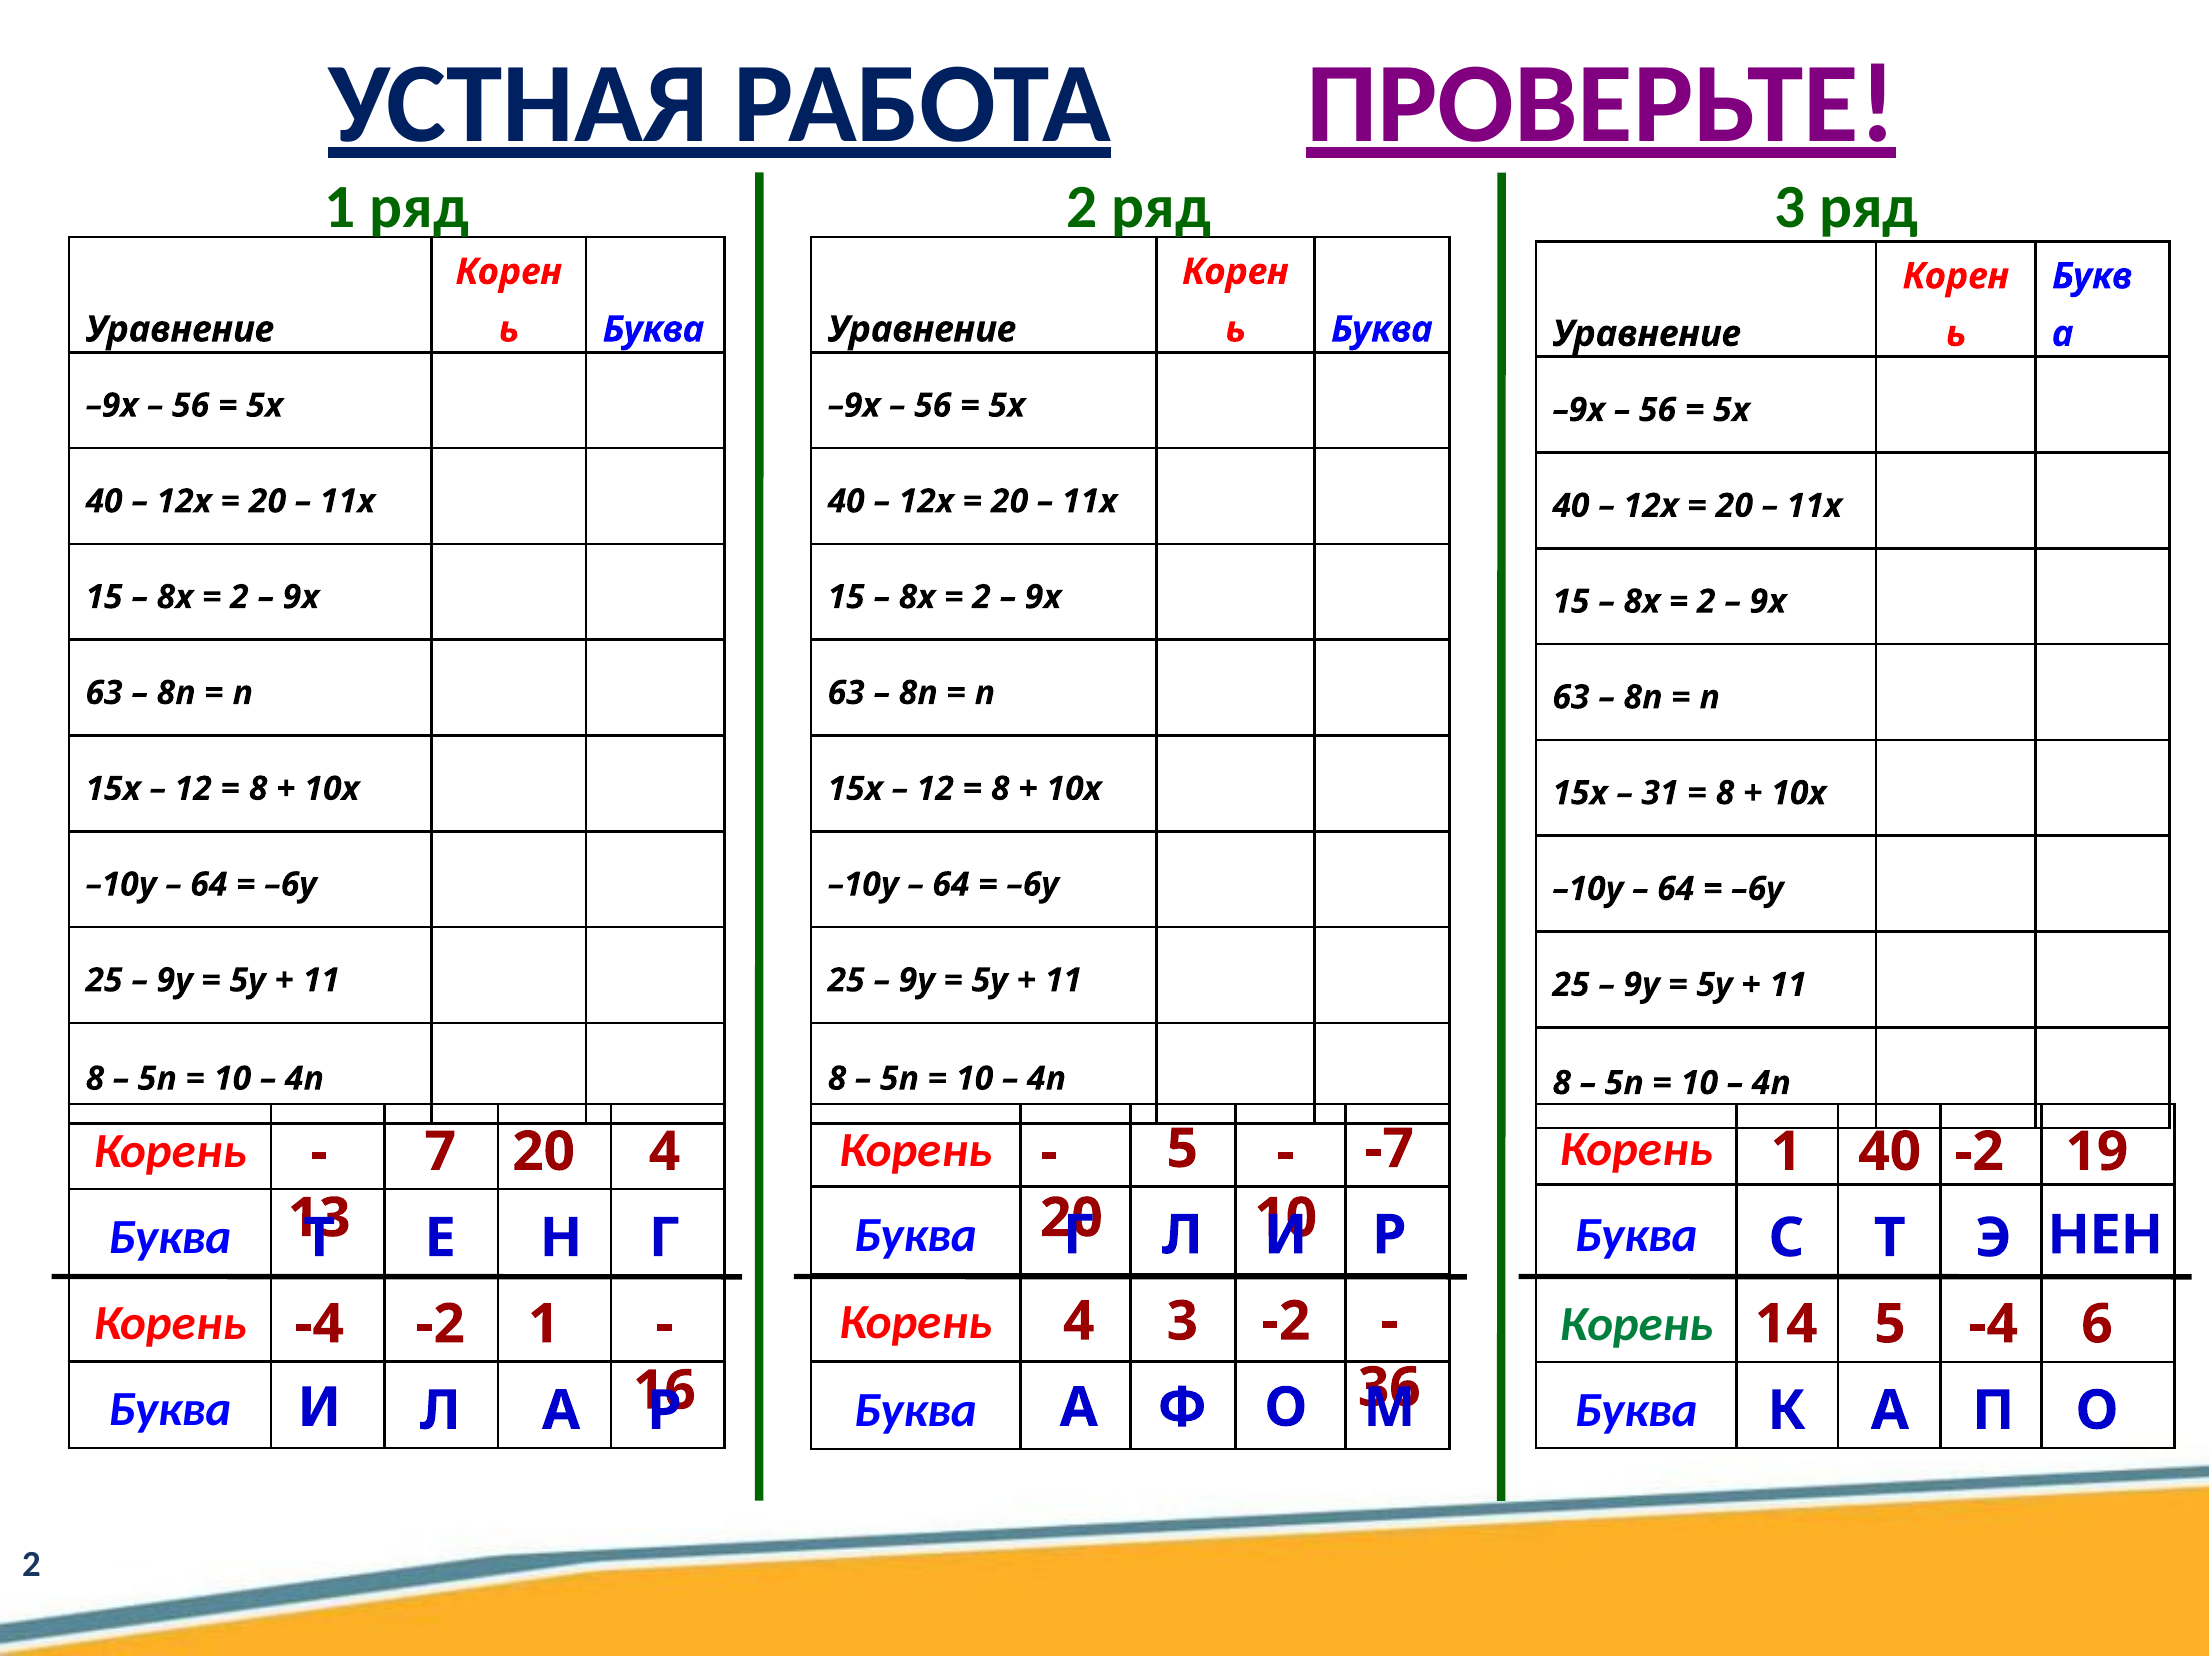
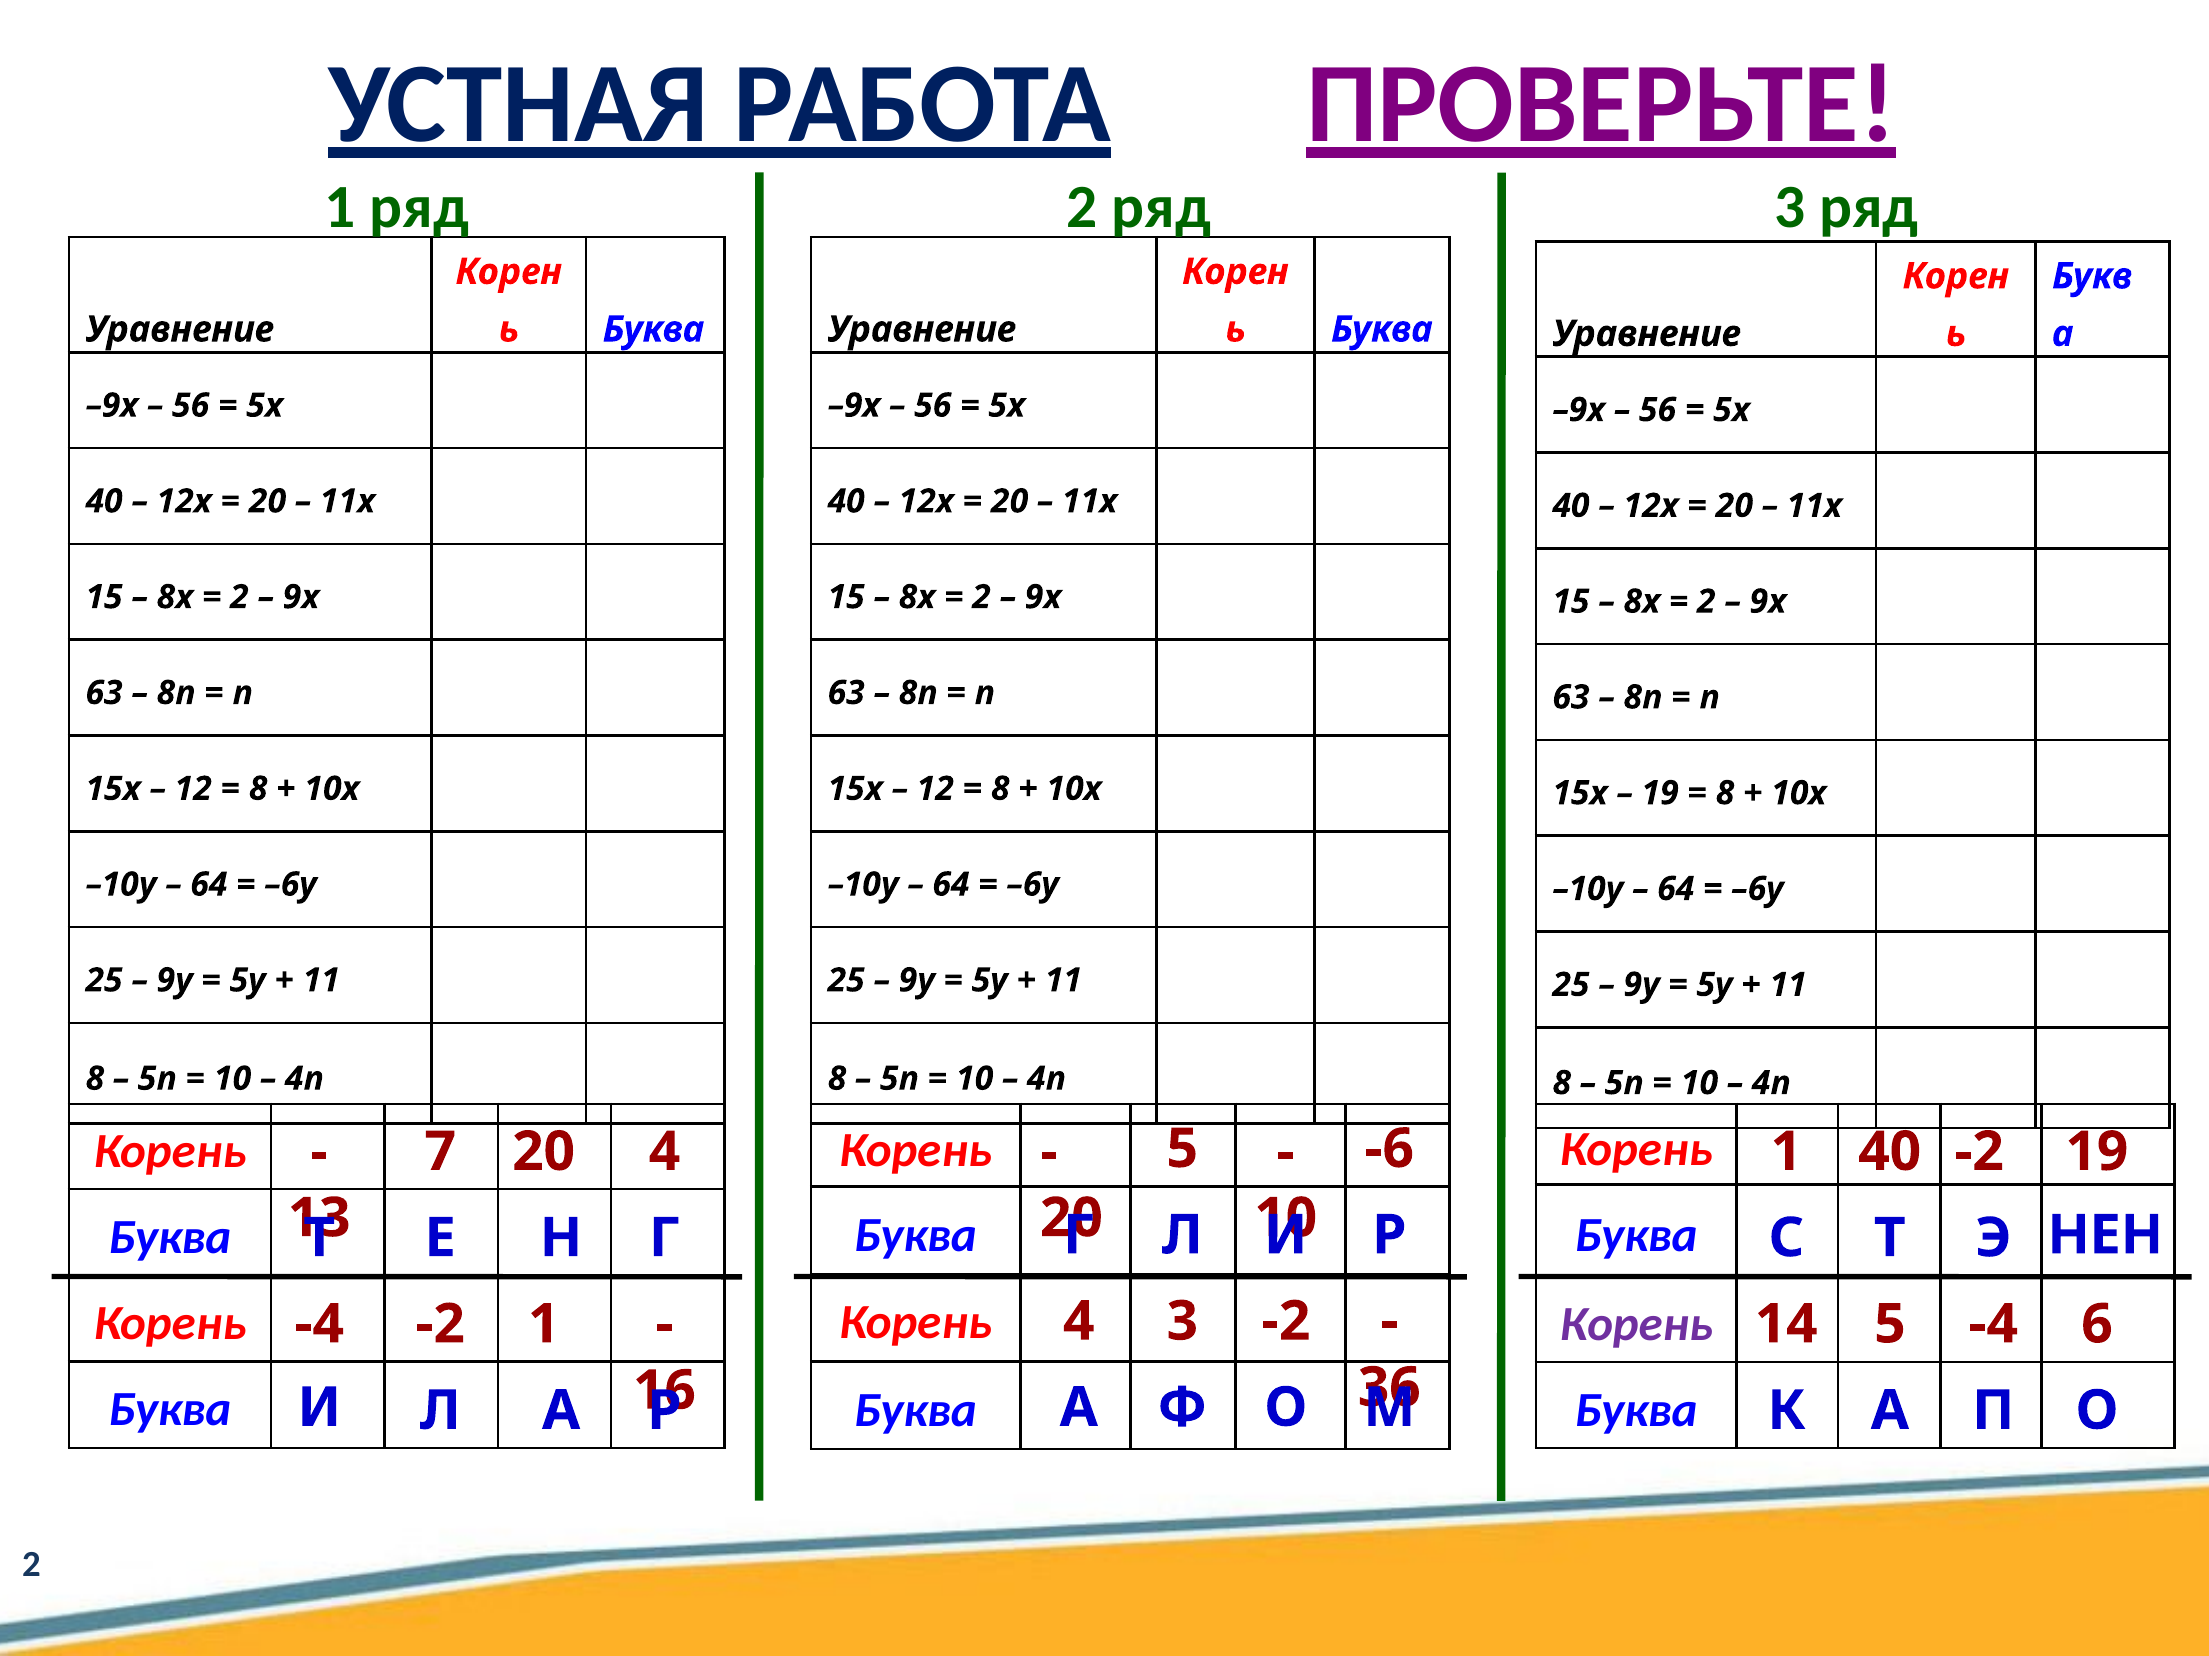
31: 31 -> 19 (1660, 793)
-7: -7 -> -6 (1389, 1149)
Корень colour: green -> purple (1636, 1325)
